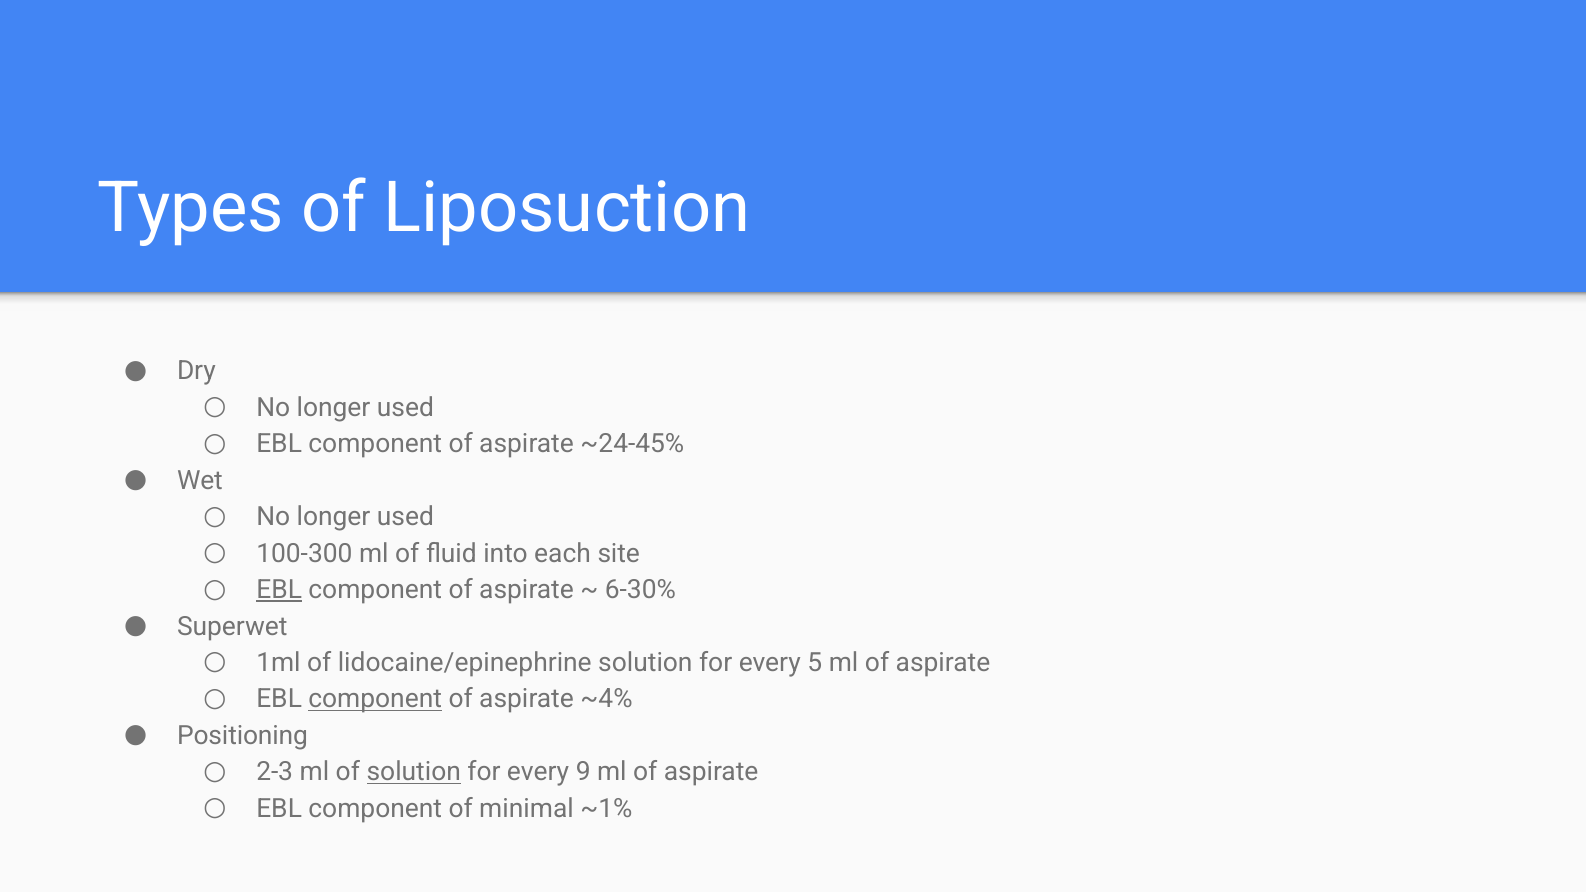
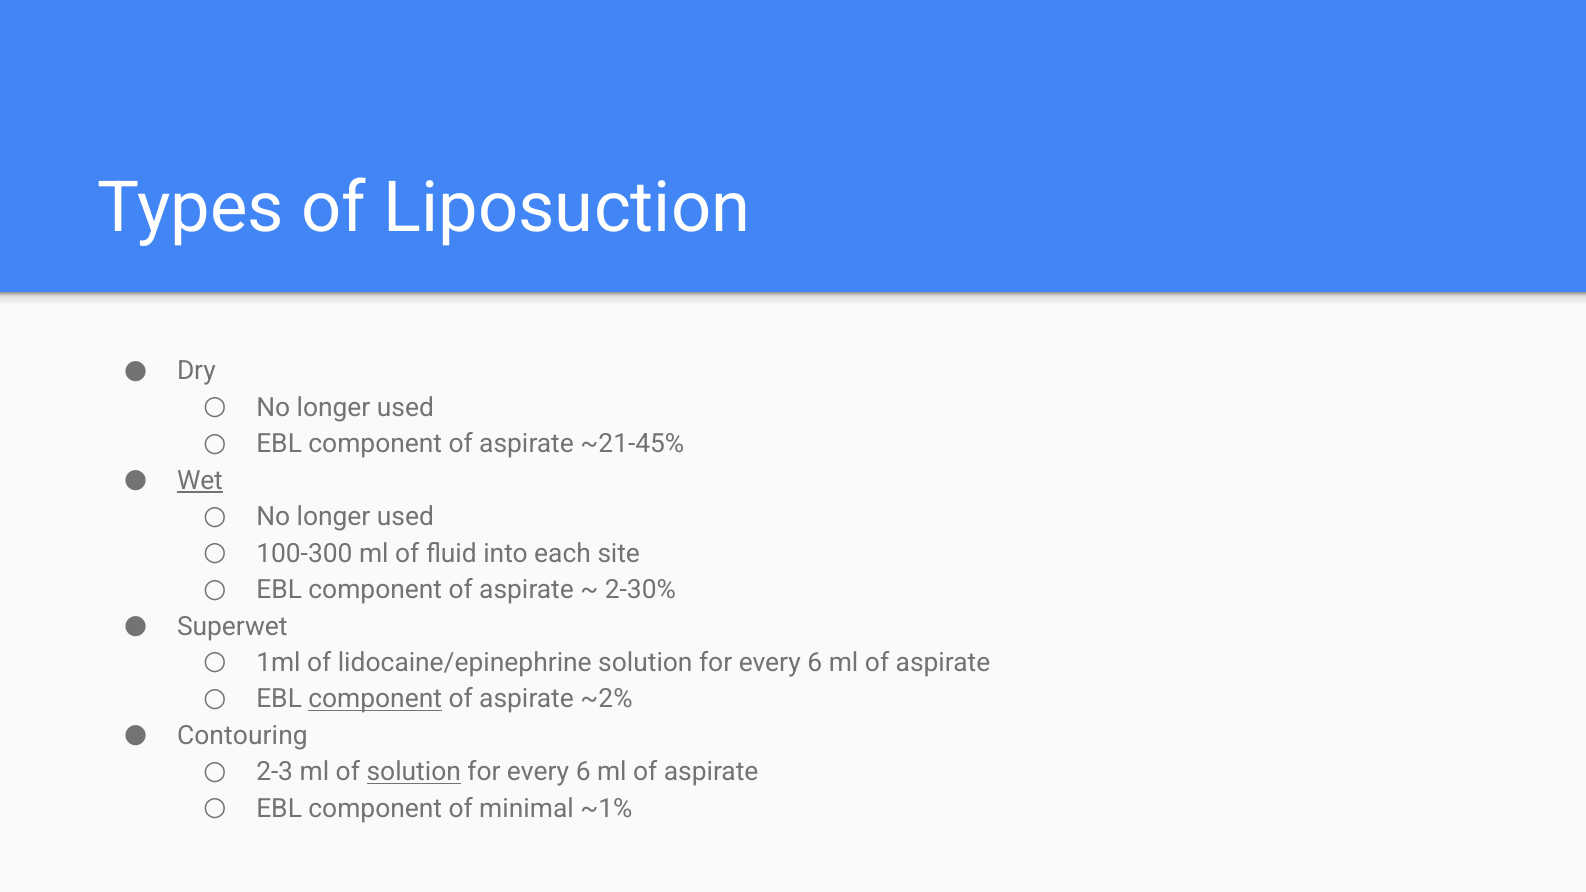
~24-45%: ~24-45% -> ~21-45% (632, 444)
Wet underline: none -> present (200, 481)
EBL underline: present -> none (279, 590)
6-30%: 6-30% -> 2-30% (640, 590)
5: 5 -> 6 (815, 663)
~4%: ~4% -> ~2% (607, 699)
Positioning: Positioning -> Contouring (242, 736)
9: 9 -> 6 (583, 772)
